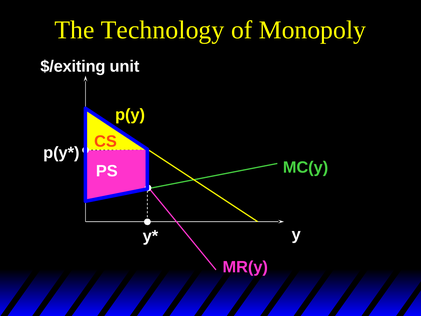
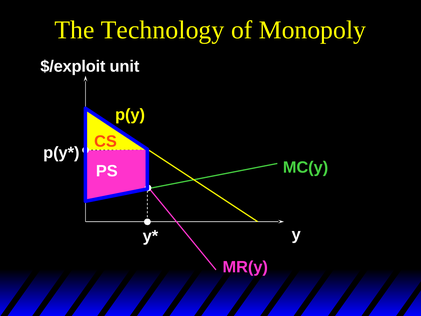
$/exiting: $/exiting -> $/exploit (73, 66)
